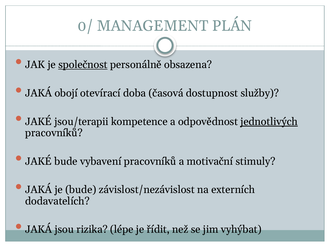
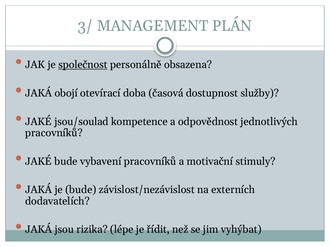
0/: 0/ -> 3/ (85, 26)
jsou/terapii: jsou/terapii -> jsou/soulad (81, 122)
jednotlivých underline: present -> none (269, 122)
